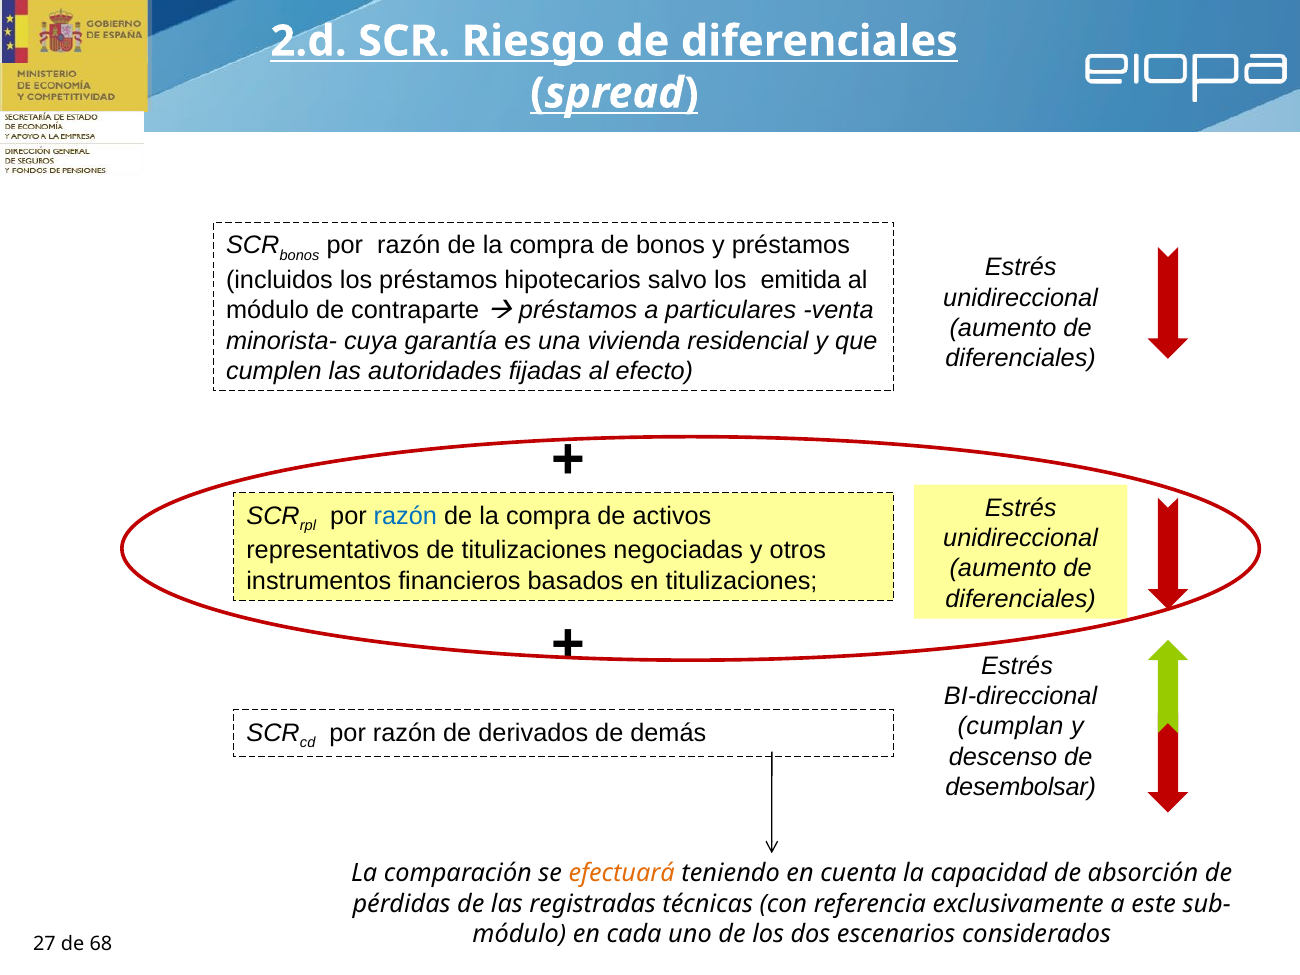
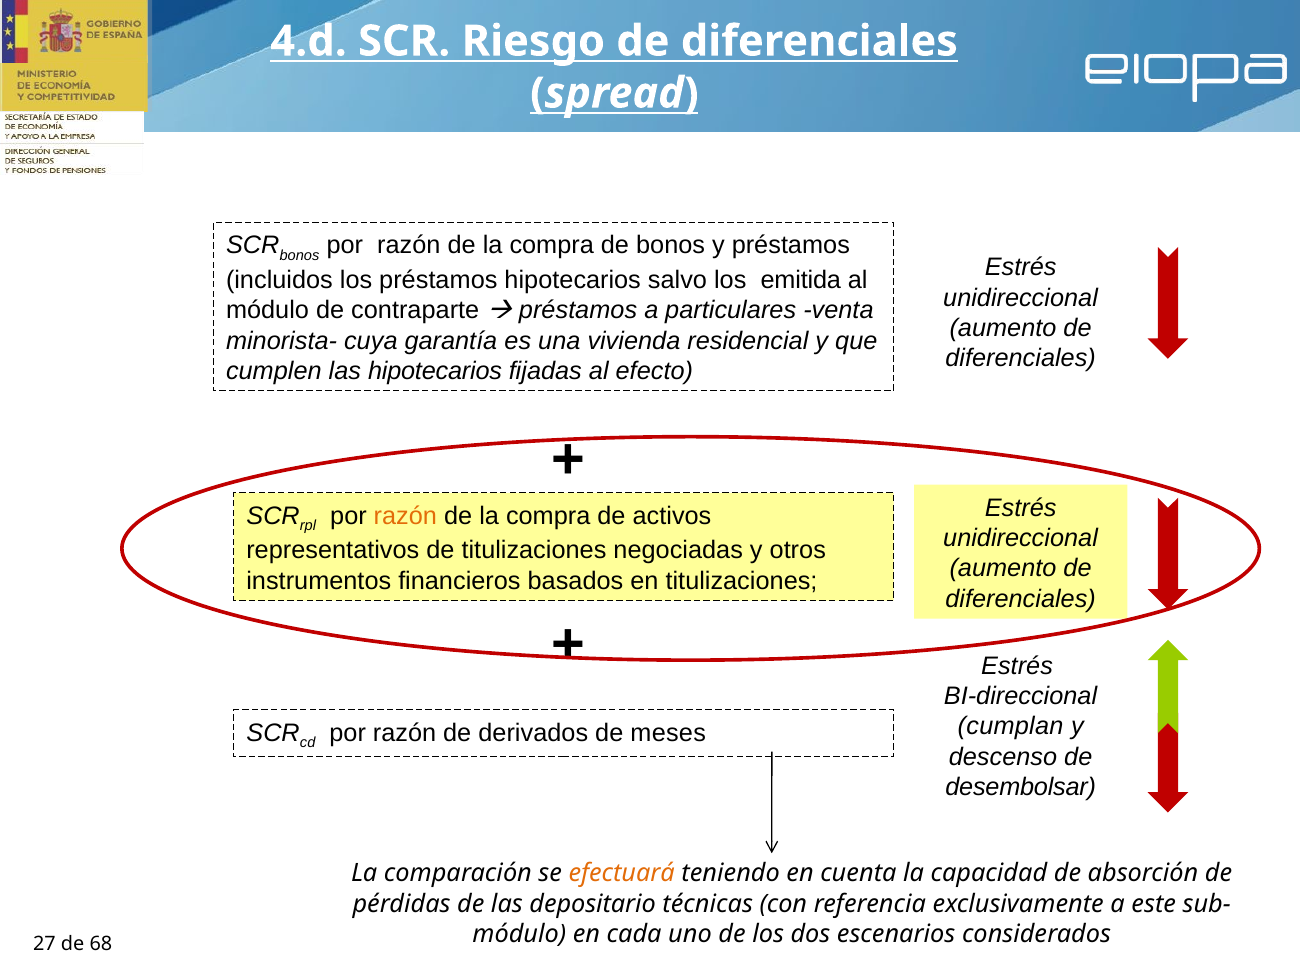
2.d: 2.d -> 4.d (309, 41)
las autoridades: autoridades -> hipotecarios (435, 371)
razón colour: blue -> orange (405, 516)
demás: demás -> meses (668, 733)
registradas: registradas -> depositario (593, 904)
